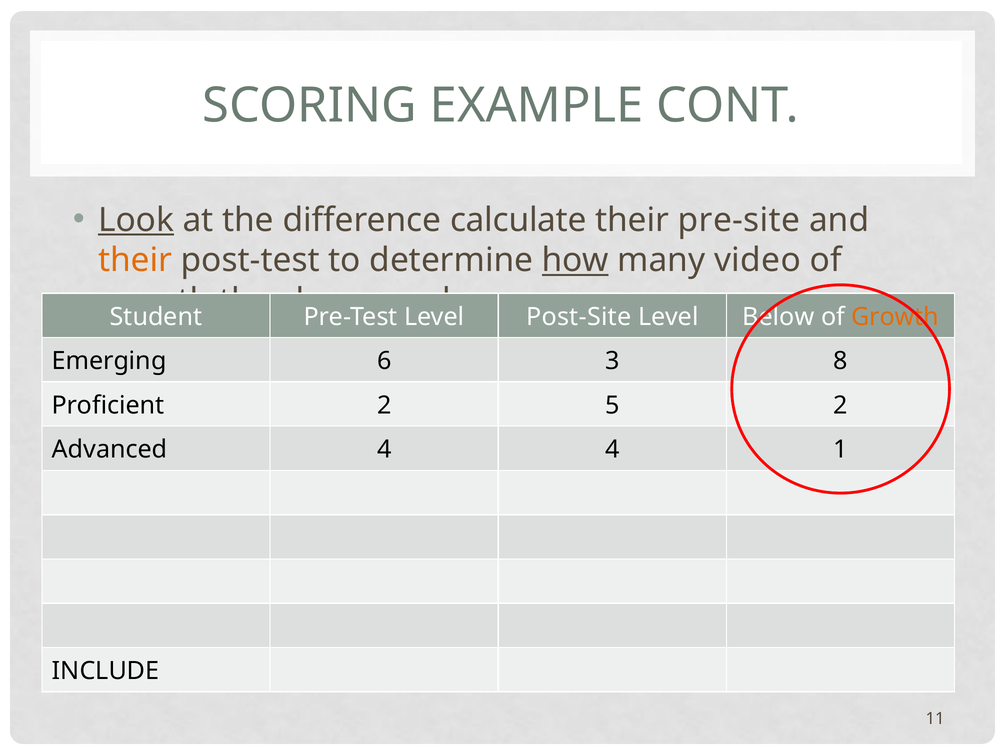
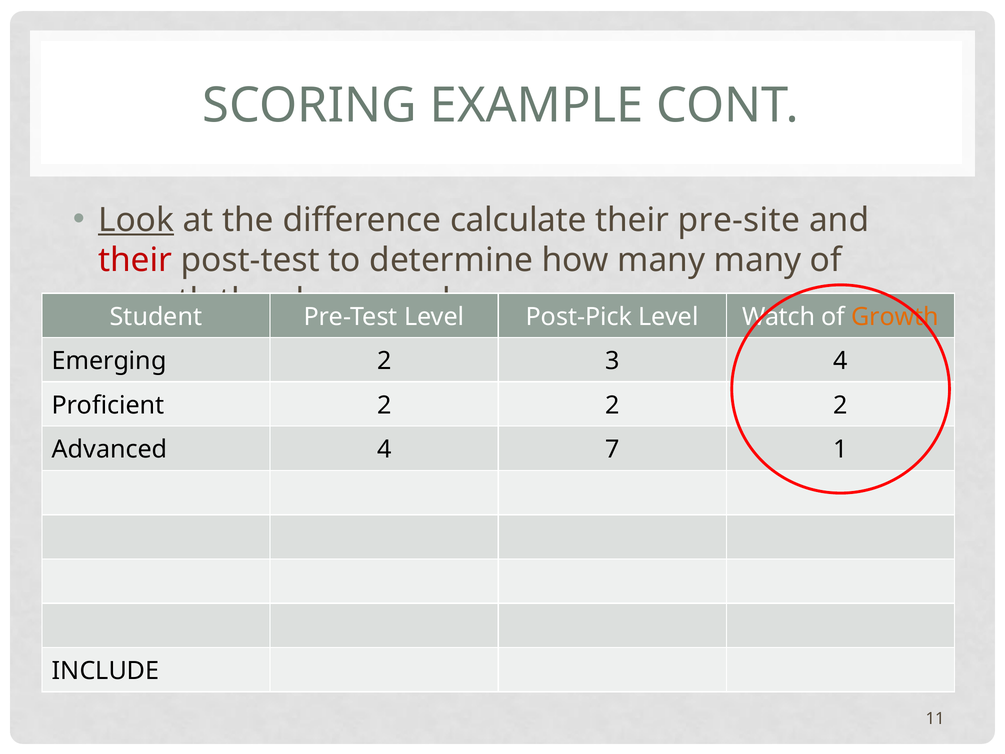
their colour: orange -> red (135, 260)
how underline: present -> none (575, 260)
many video: video -> many (758, 260)
Post-Site: Post-Site -> Post-Pick (579, 317)
Below: Below -> Watch (779, 317)
Emerging 6: 6 -> 2 (384, 361)
3 8: 8 -> 4 (841, 361)
Proficient 2 5: 5 -> 2 (612, 405)
4 4: 4 -> 7 (612, 449)
